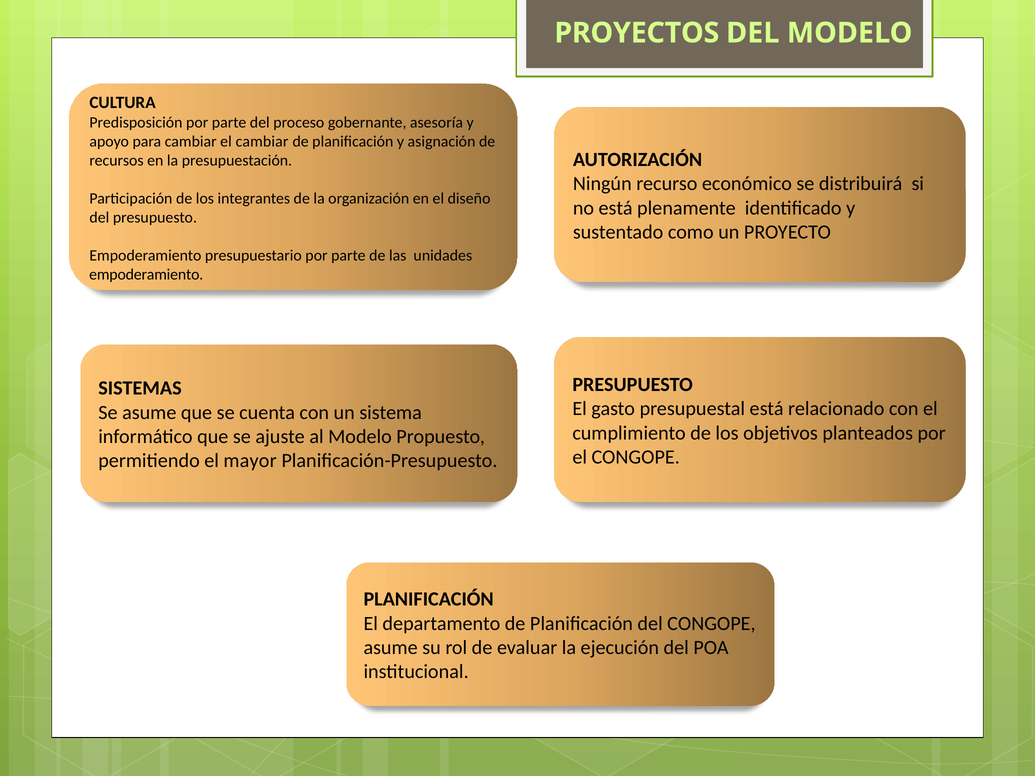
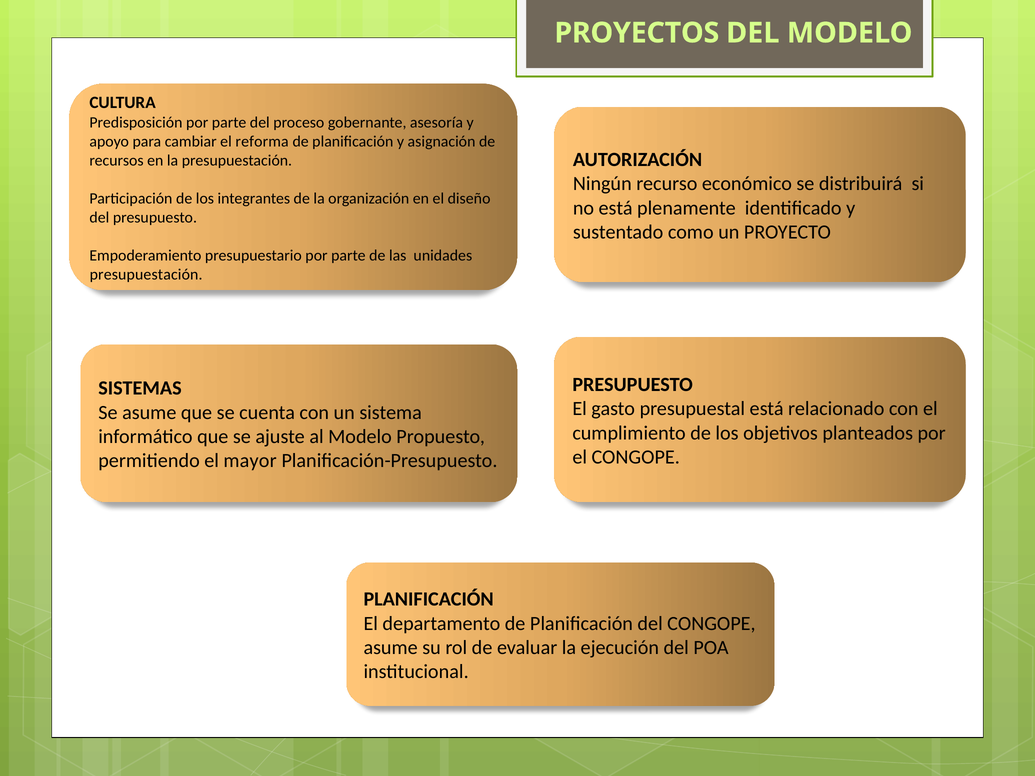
el cambiar: cambiar -> reforma (262, 141)
empoderamiento: empoderamiento -> presupuestación (146, 274)
